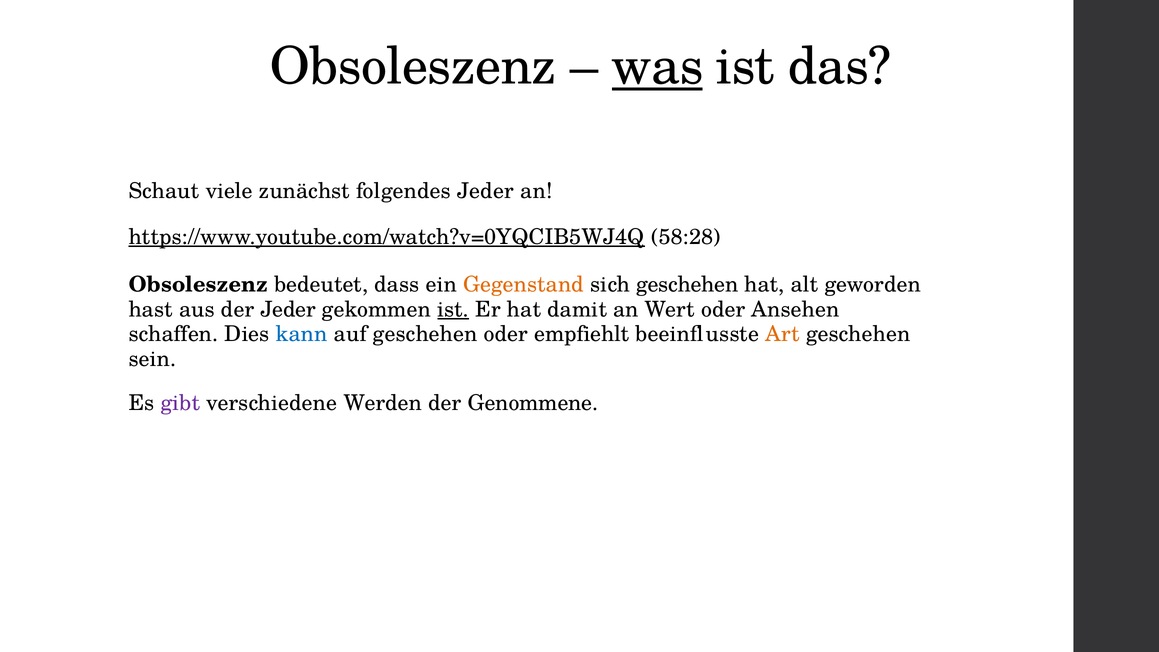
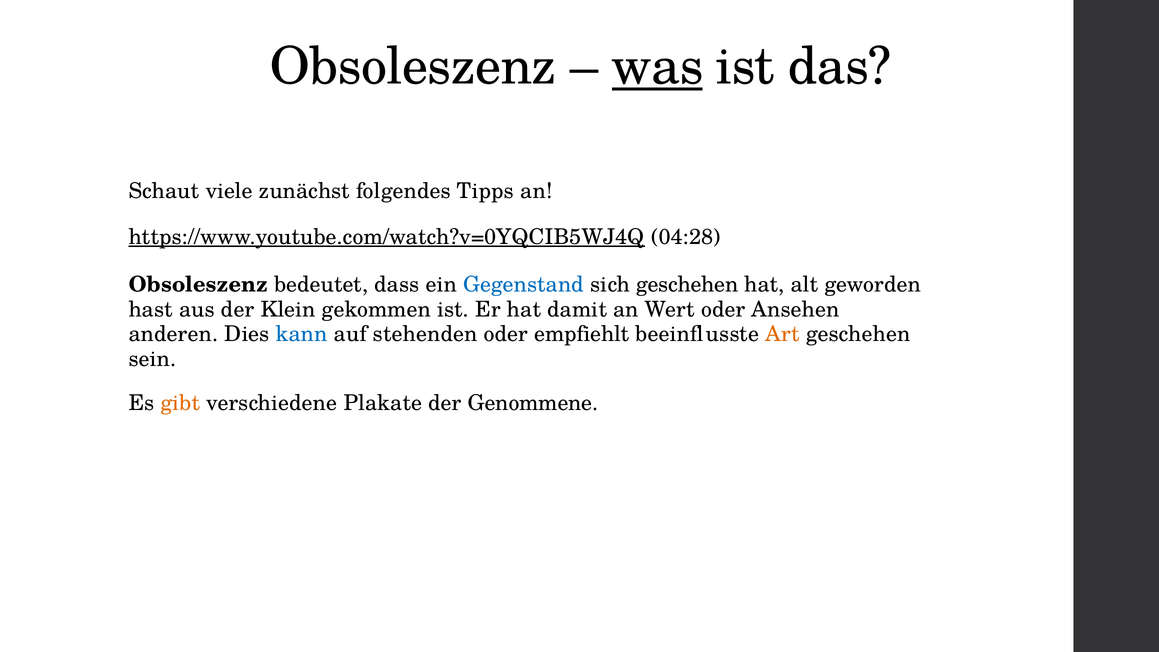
folgendes Jeder: Jeder -> Tipps (485, 191)
58:28: 58:28 -> 04:28 (686, 237)
Gegenstand colour: orange -> blue (524, 285)
der Jeder: Jeder -> Klein (288, 309)
ist underline: present -> none (453, 309)
schaffen: schaffen -> anderen (173, 334)
auf geschehen: geschehen -> stehenden (425, 334)
gibt colour: purple -> orange (180, 403)
Werden: Werden -> Plakate (383, 403)
